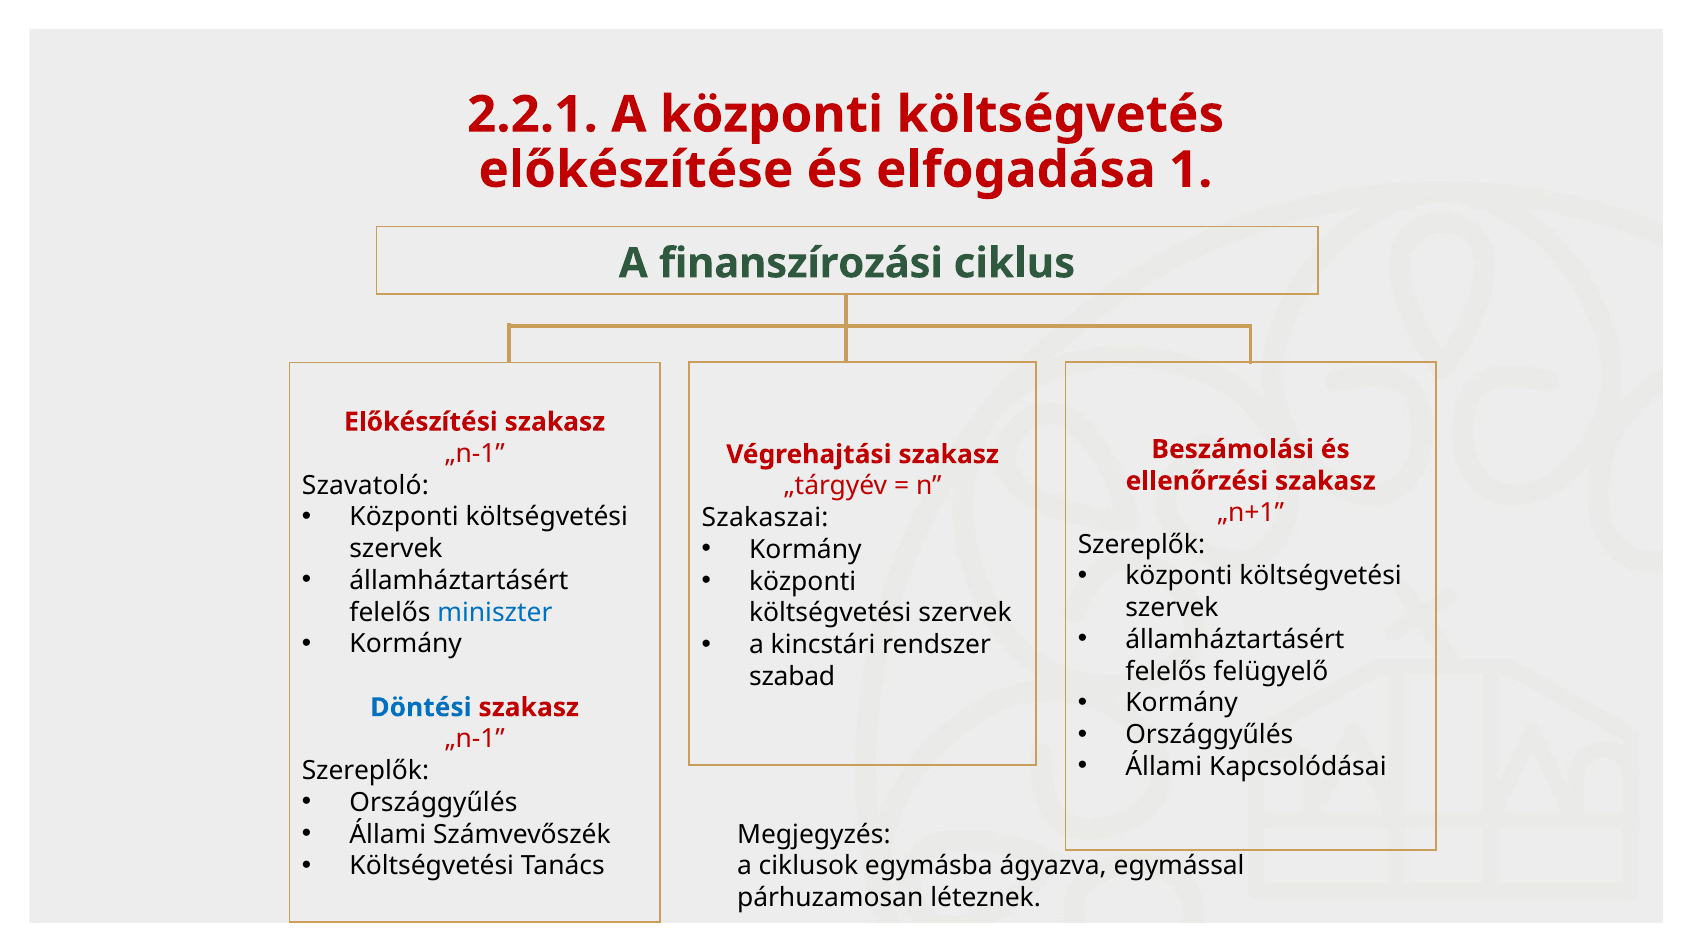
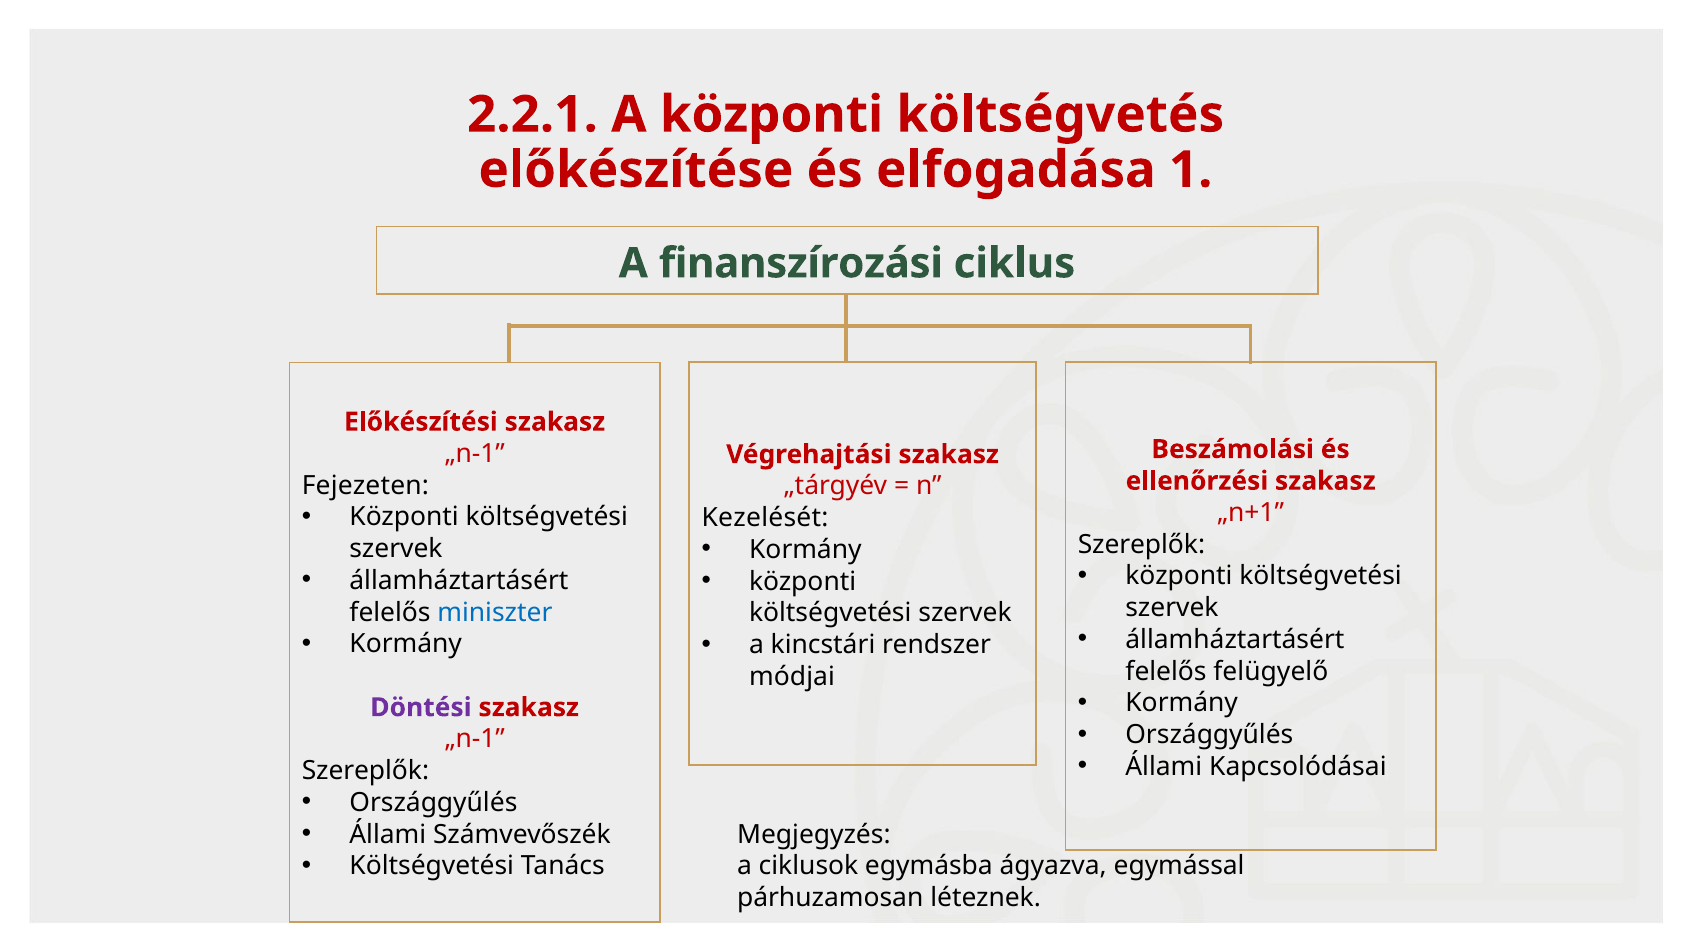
Szavatoló: Szavatoló -> Fejezeten (365, 485)
Szakaszai: Szakaszai -> Kezelését (765, 518)
szabad: szabad -> módjai (792, 676)
Döntési colour: blue -> purple (421, 707)
